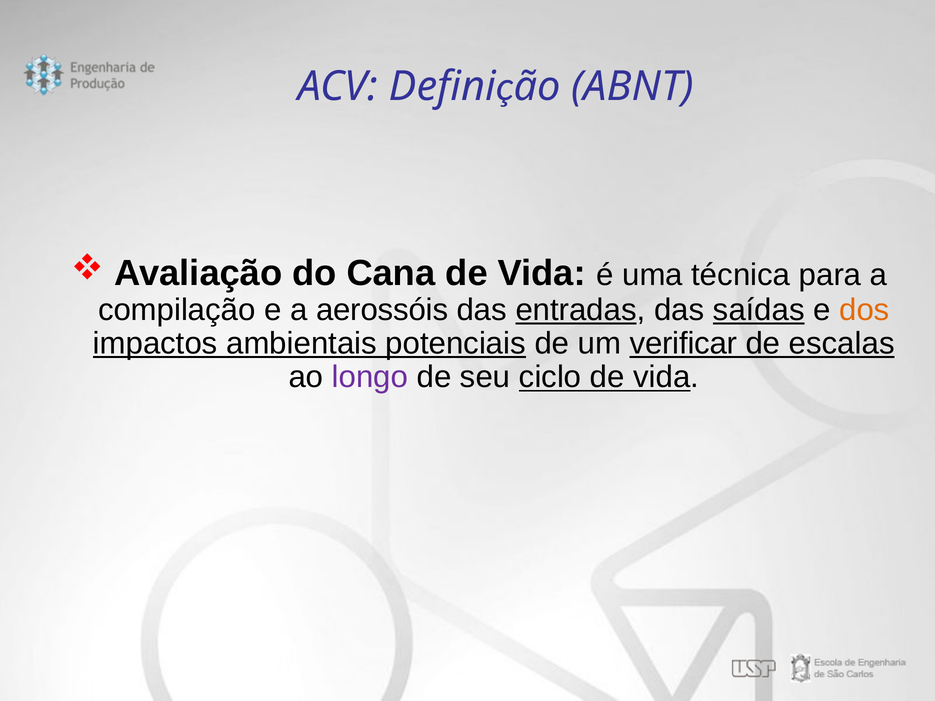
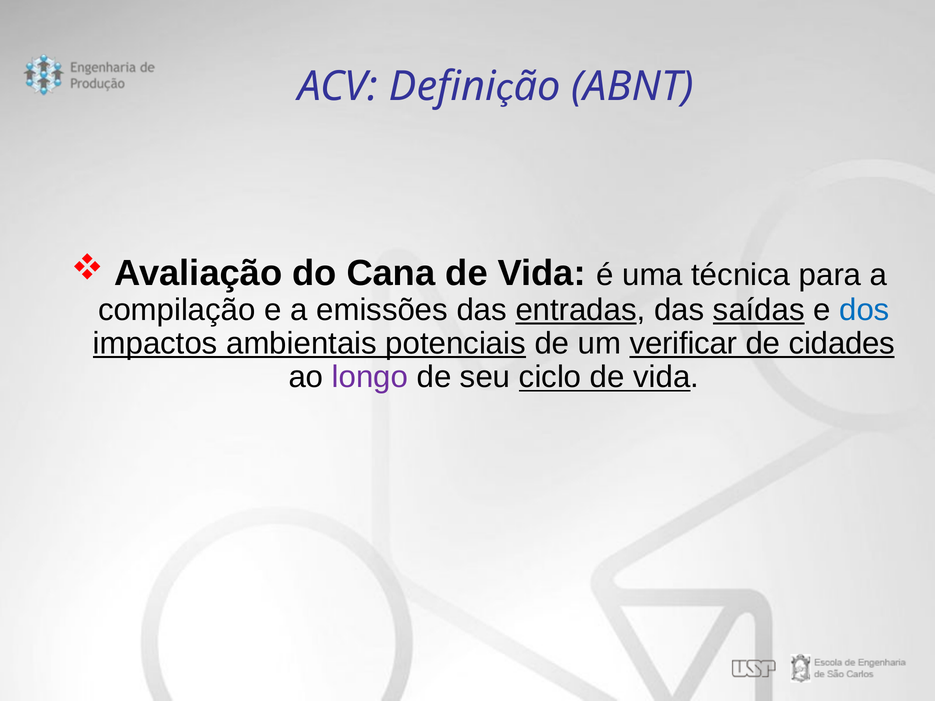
aerossóis: aerossóis -> emissões (382, 310)
dos colour: orange -> blue (864, 310)
escalas: escalas -> cidades (842, 344)
